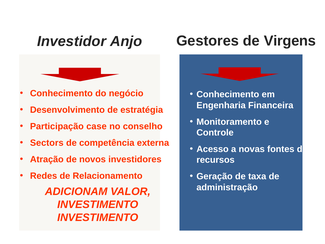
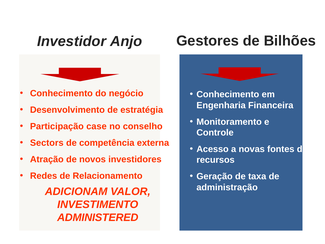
Virgens: Virgens -> Bilhões (290, 41)
INVESTIMENTO: INVESTIMENTO -> ADMINISTERED (98, 217)
